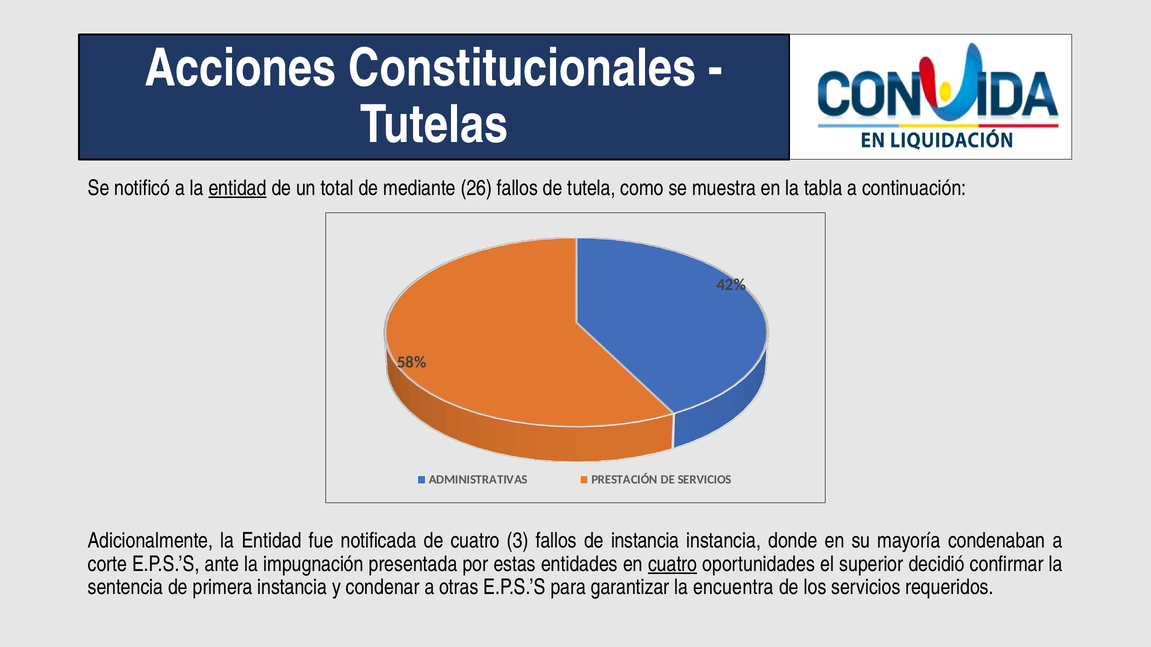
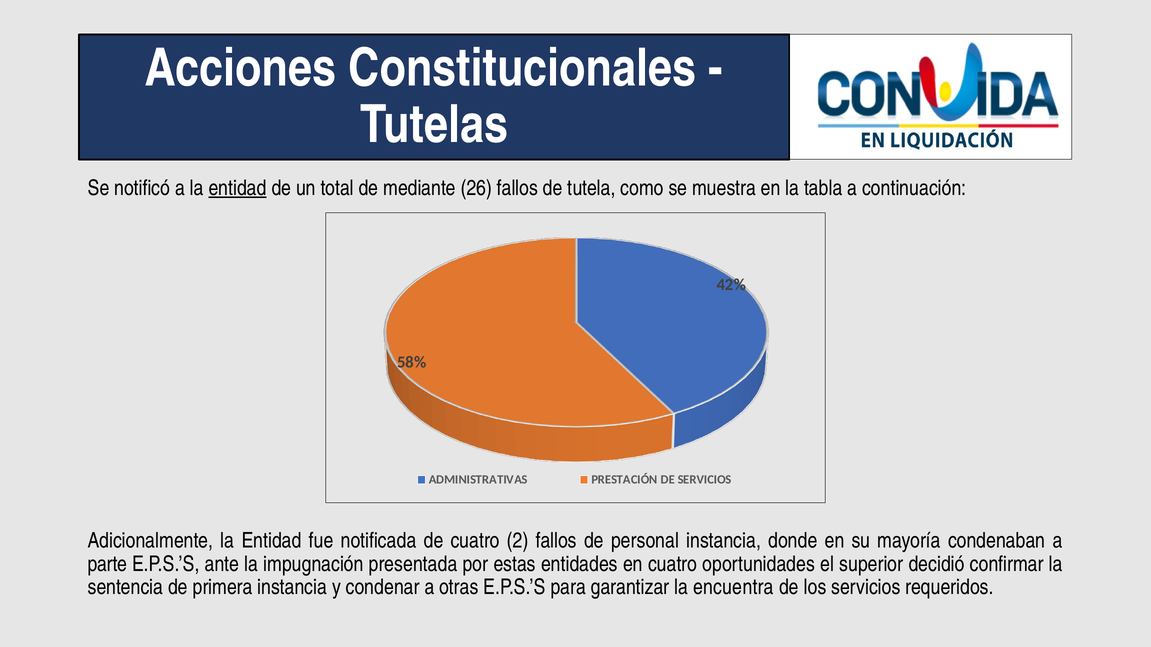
3: 3 -> 2 (518, 541)
de instancia: instancia -> personal (645, 541)
corte: corte -> parte (107, 564)
cuatro underline: present -> none (673, 564)
